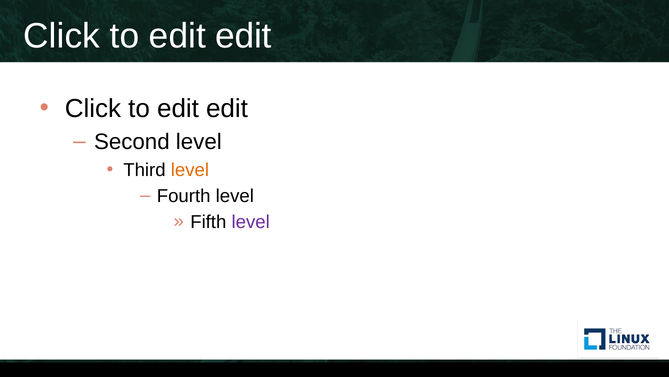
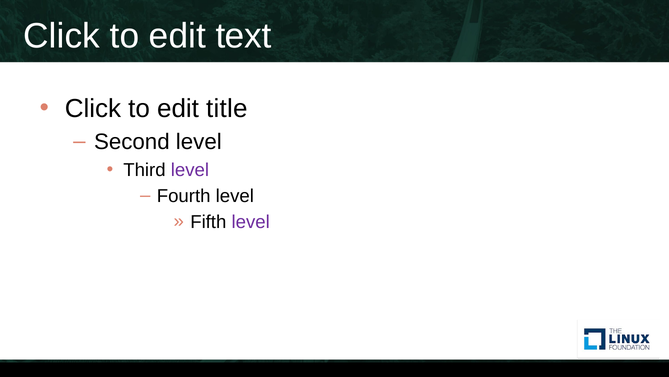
edit: edit -> text (243, 36)
edit: edit -> title (227, 109)
level colour: orange -> purple (190, 170)
